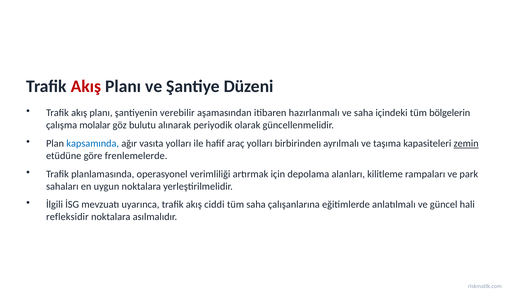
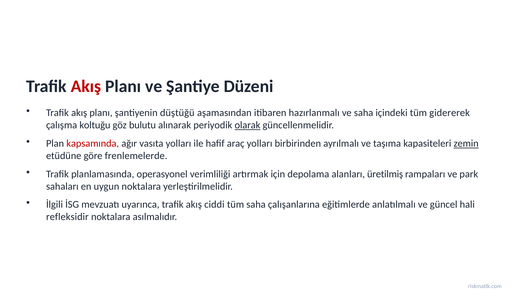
verebilir: verebilir -> düştüğü (177, 113)
bölgelerin: bölgelerin -> gidererek (450, 113)
molalar: molalar -> koltuğu (95, 125)
olarak underline: none -> present (248, 125)
kapsamında colour: blue -> red (93, 143)
kilitleme: kilitleme -> üretilmiş (385, 174)
